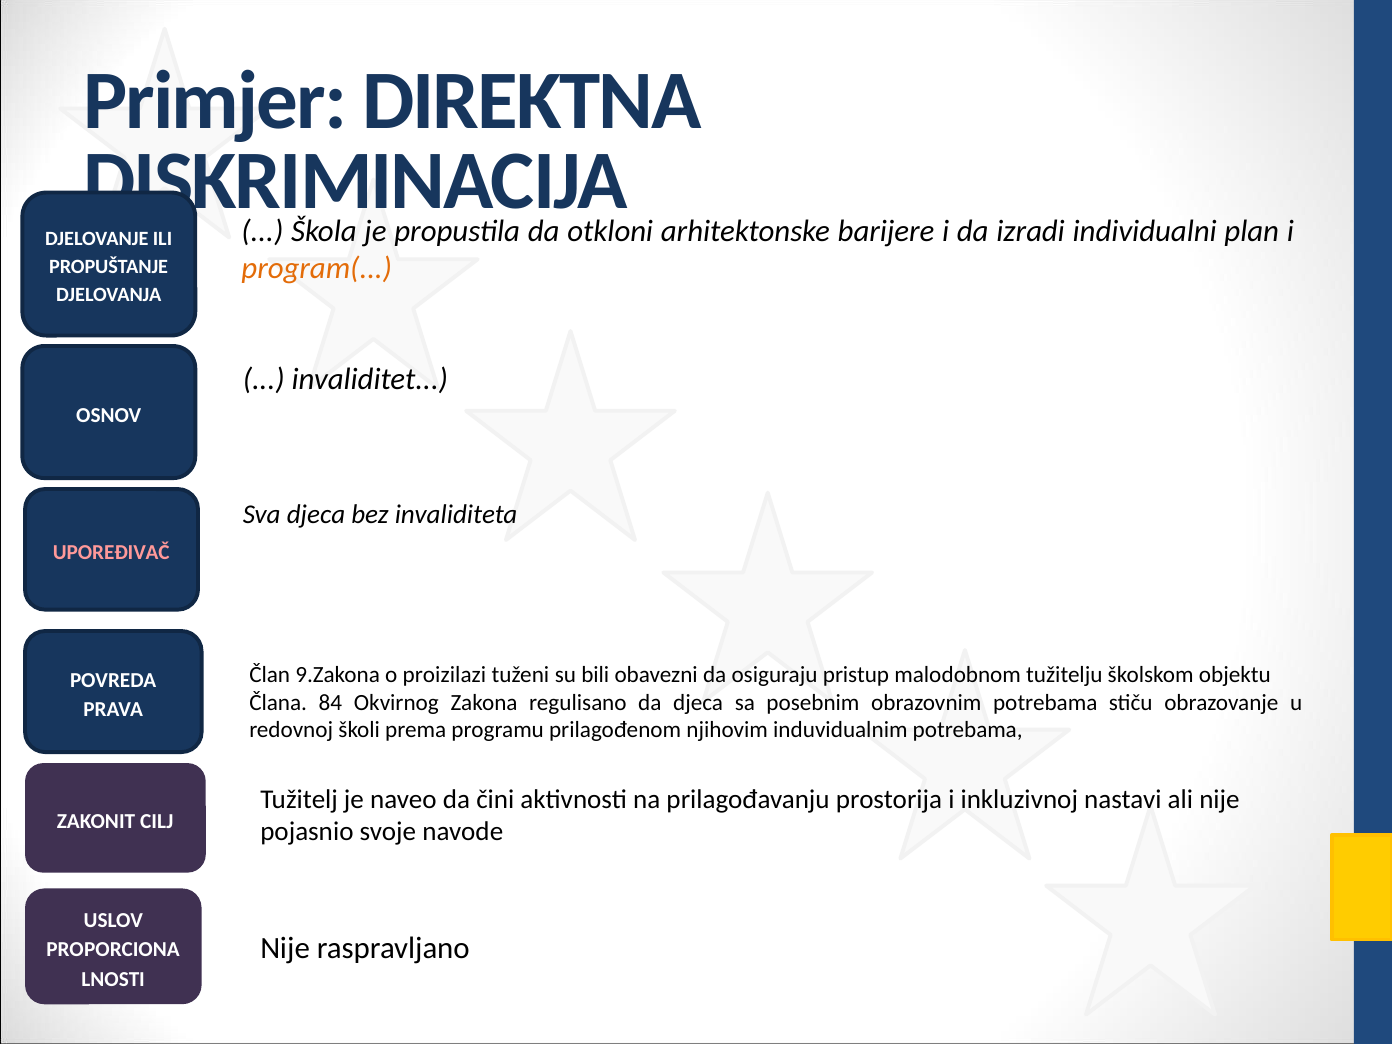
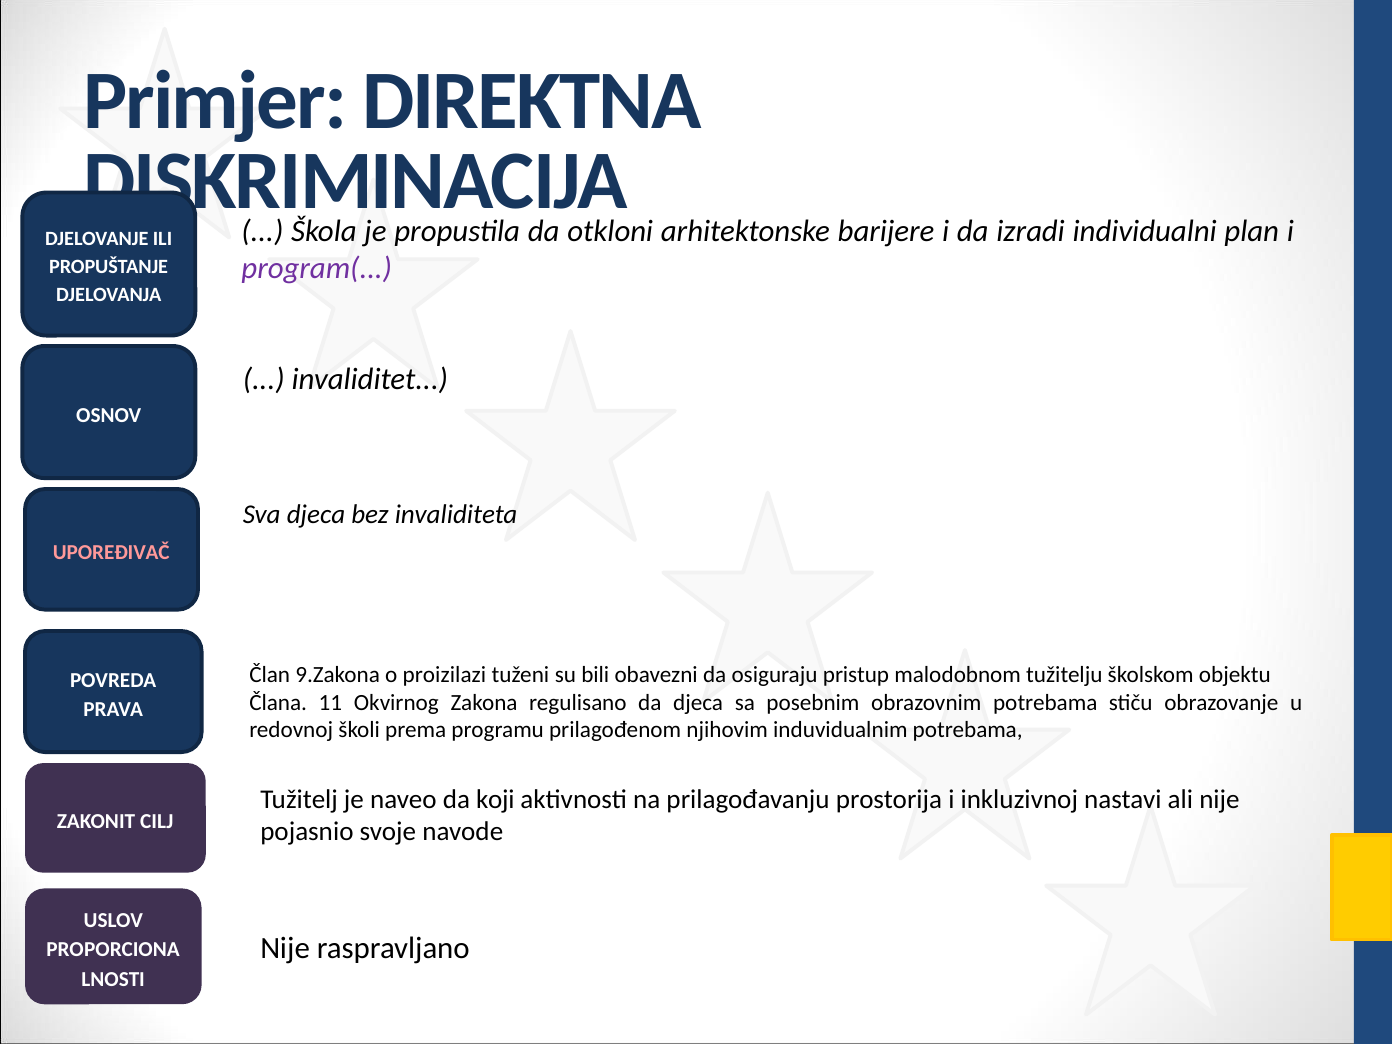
program( colour: orange -> purple (317, 269)
84: 84 -> 11 (330, 702)
čini: čini -> koji (495, 799)
